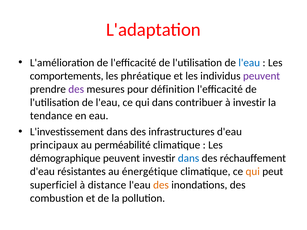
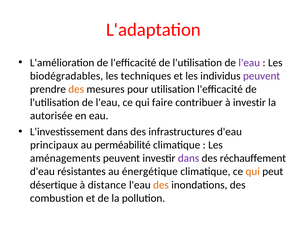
l'eau colour: blue -> purple (249, 63)
comportements: comportements -> biodégradables (67, 76)
phréatique: phréatique -> techniques (146, 76)
des colour: purple -> orange (76, 89)
définition: définition -> utilisation (173, 89)
qui dans: dans -> faire (162, 103)
tendance: tendance -> autorisée (51, 116)
démographique: démographique -> aménagements (65, 158)
dans colour: blue -> purple (189, 158)
superficiel: superficiel -> désertique (54, 185)
